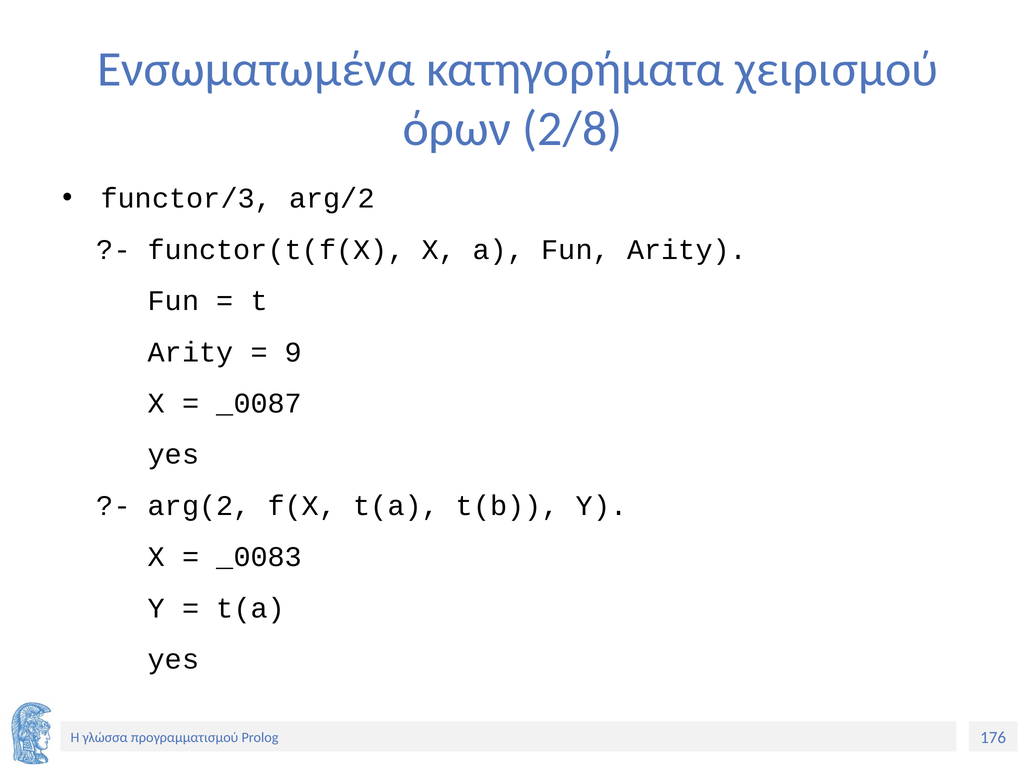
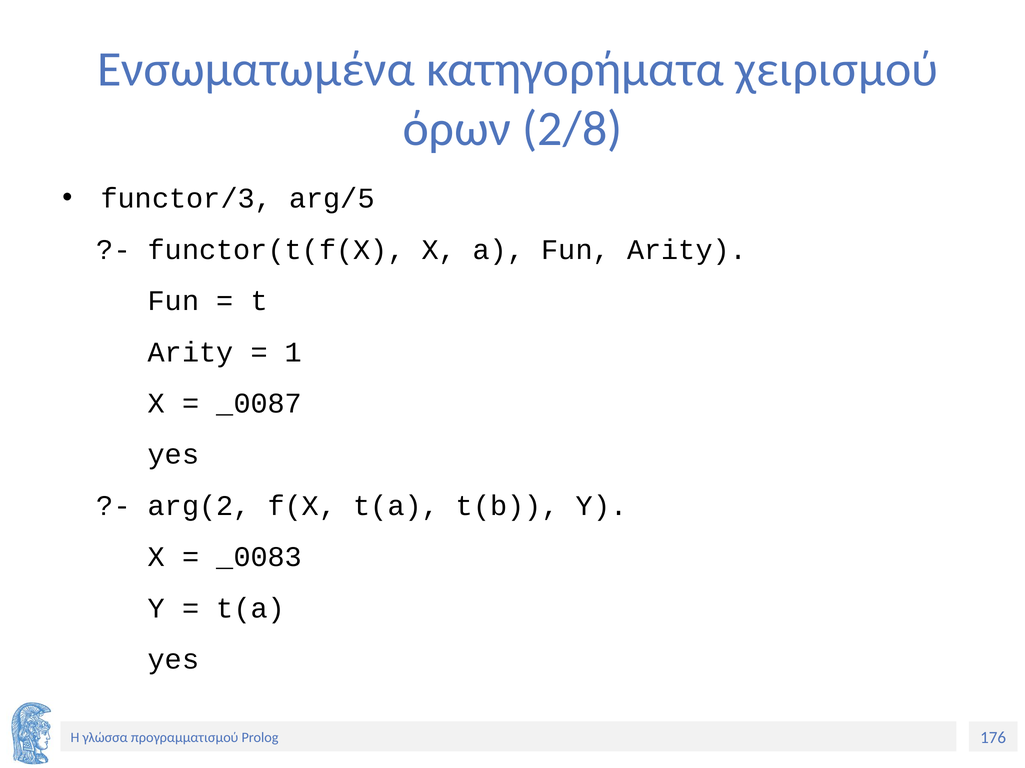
arg/2: arg/2 -> arg/5 (332, 199)
9: 9 -> 1 (293, 352)
